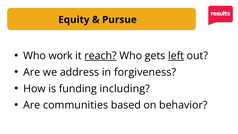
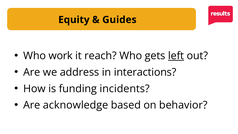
Pursue: Pursue -> Guides (119, 20)
reach underline: present -> none (101, 56)
forgiveness: forgiveness -> interactions (145, 72)
including: including -> incidents (125, 89)
communities: communities -> acknowledge (76, 105)
